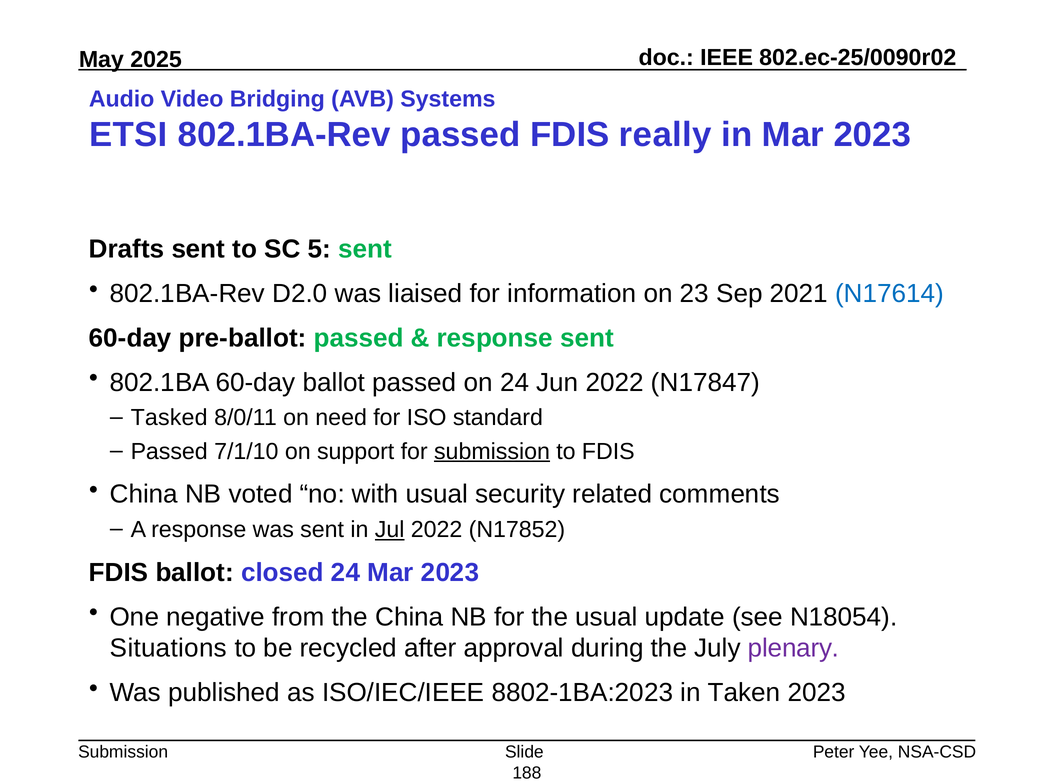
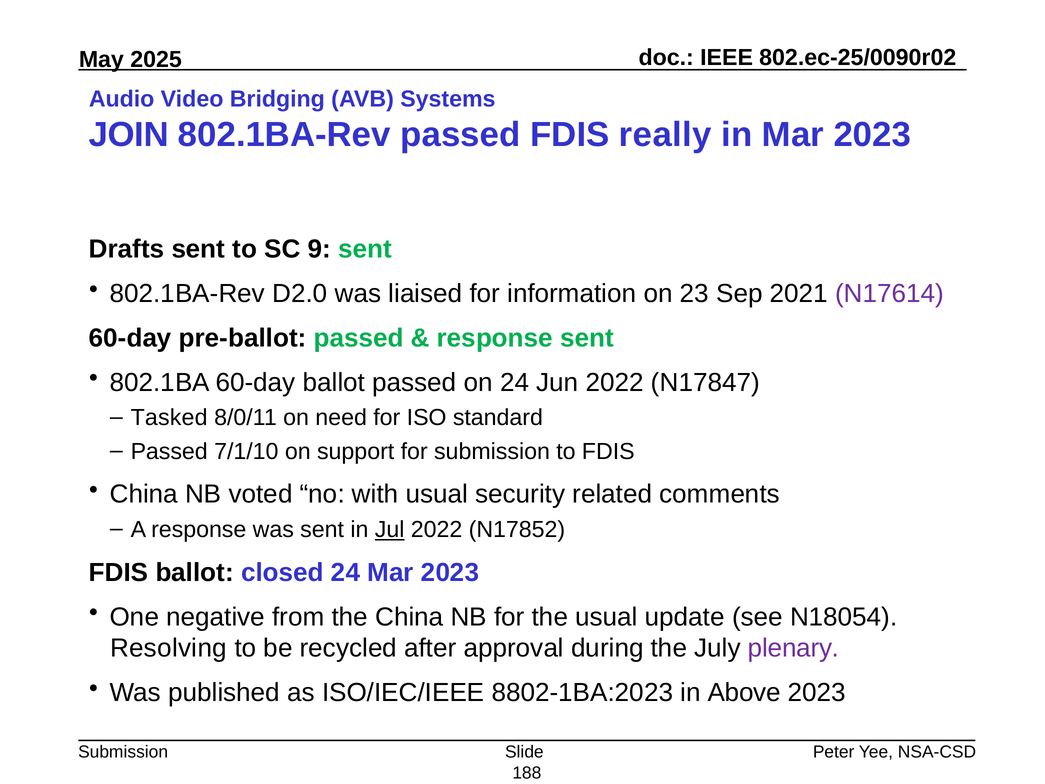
ETSI: ETSI -> JOIN (129, 135)
5: 5 -> 9 (319, 249)
N17614 colour: blue -> purple (890, 294)
submission underline: present -> none (492, 451)
Situations: Situations -> Resolving (168, 648)
Taken: Taken -> Above (744, 693)
